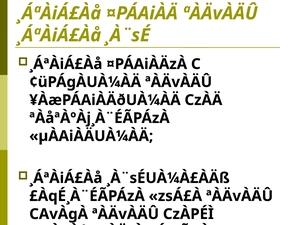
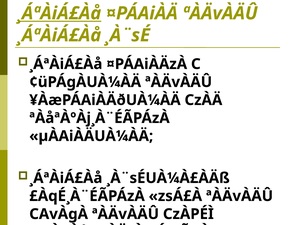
¸ÁªÀiÁ£Àå underline: none -> present (60, 13)
